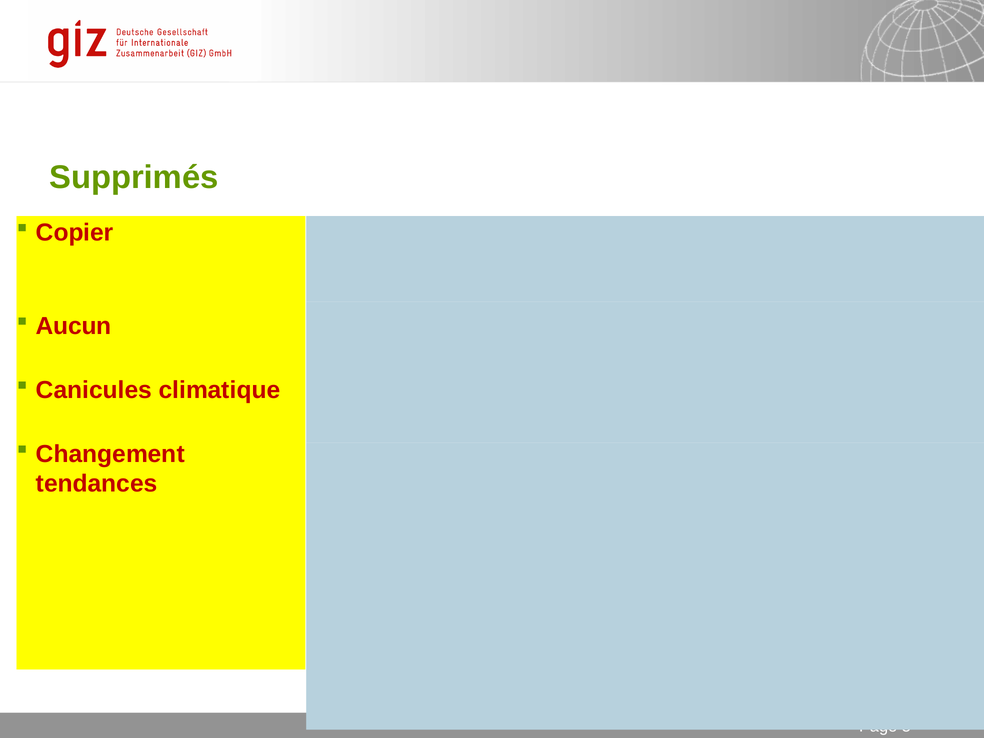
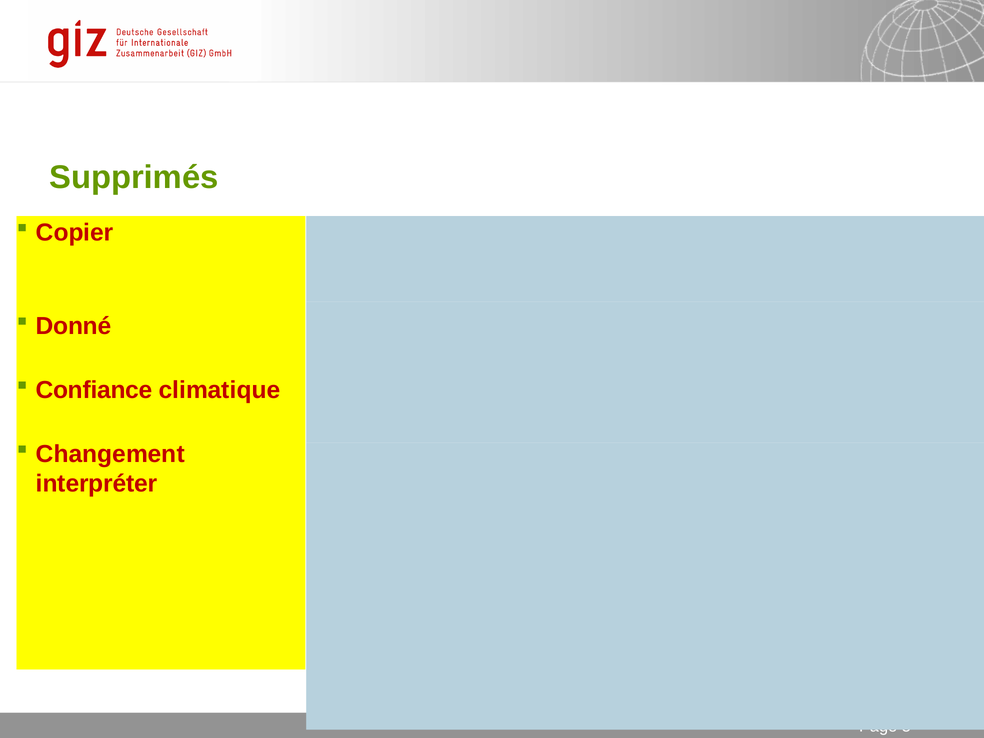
Aucun: Aucun -> Donné (74, 326)
Canicules: Canicules -> Confiance (94, 390)
tendances: tendances -> interpréter (97, 483)
